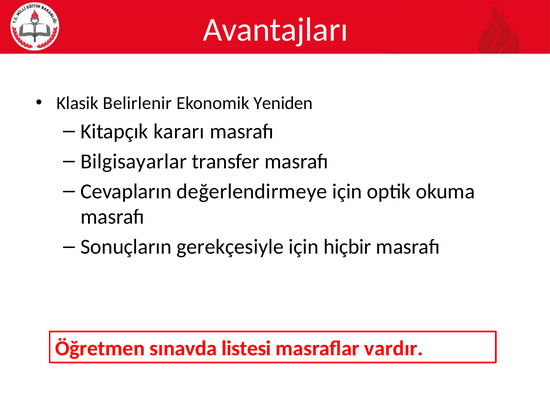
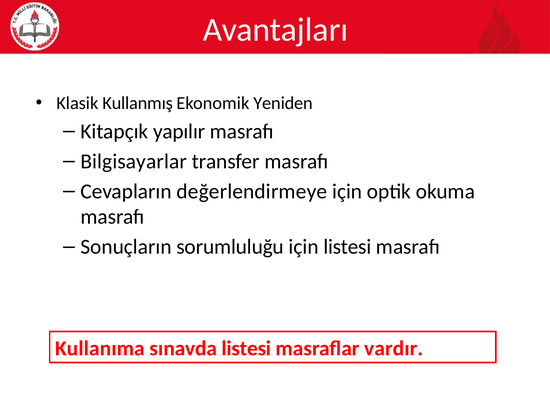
Belirlenir: Belirlenir -> Kullanmış (138, 103)
kararı: kararı -> yapılır (179, 132)
gerekçesiyle: gerekçesiyle -> sorumluluğu (230, 247)
için hiçbir: hiçbir -> listesi (347, 247)
Öğretmen: Öğretmen -> Kullanıma (100, 349)
